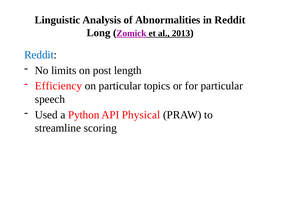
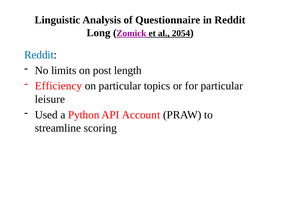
Abnormalities: Abnormalities -> Questionnaire (168, 20)
2013: 2013 -> 2054 (181, 33)
speech: speech -> leisure (50, 99)
Physical: Physical -> Account (141, 115)
